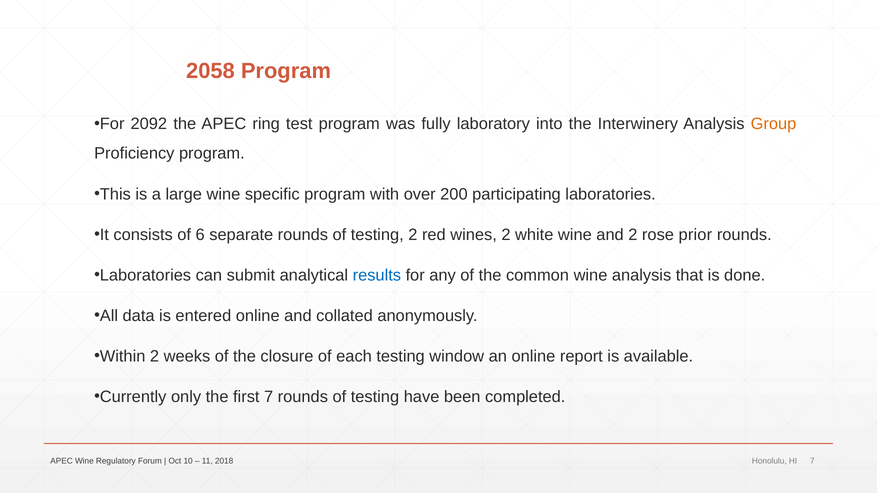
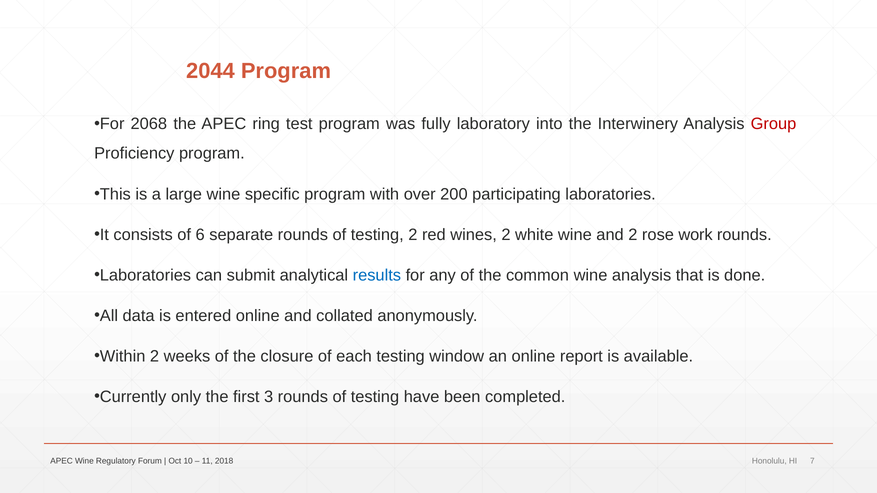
2058: 2058 -> 2044 (210, 71)
2092: 2092 -> 2068 (149, 124)
Group colour: orange -> red (774, 124)
prior: prior -> work (696, 235)
first 7: 7 -> 3 (269, 397)
